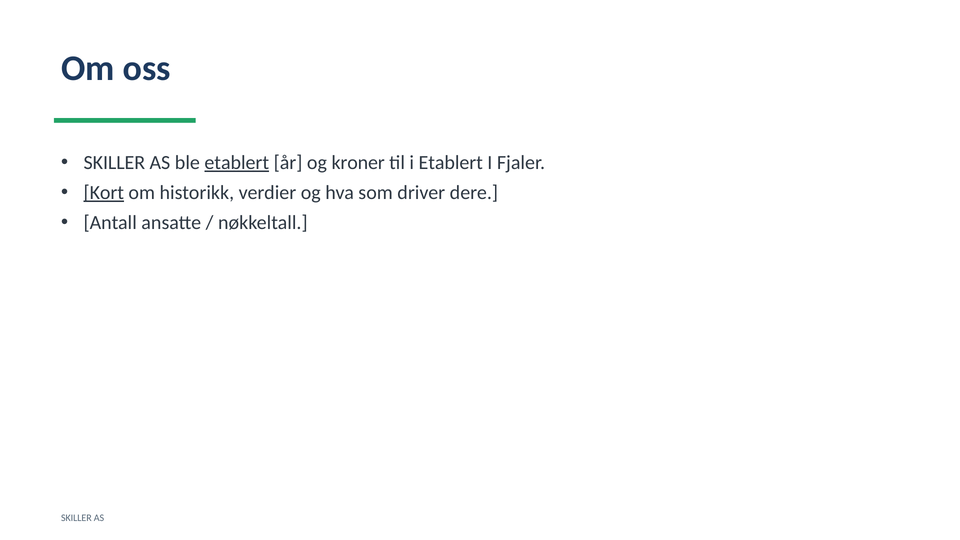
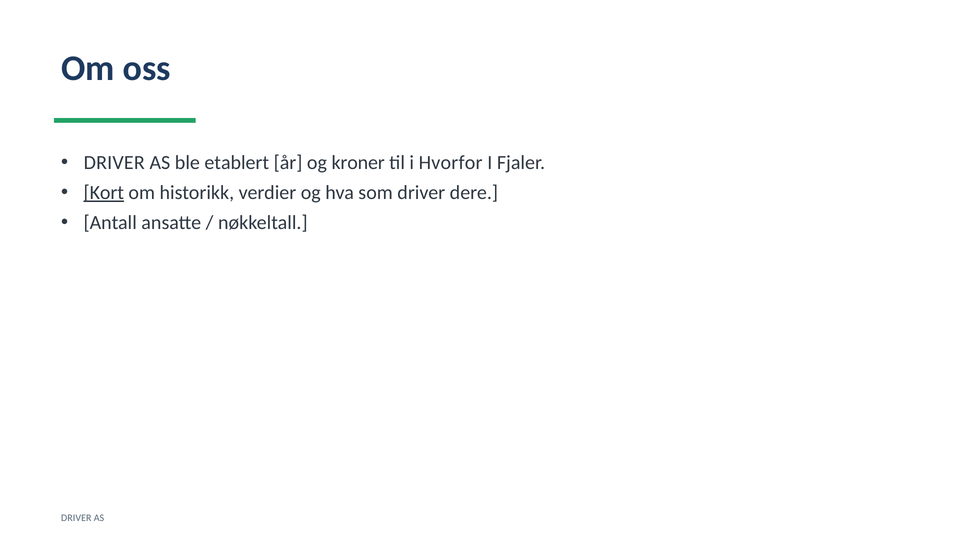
SKILLER: SKILLER -> DRIVER (114, 163)
etablert underline: present -> none (237, 163)
i Etablert: Etablert -> Hvorfor (451, 163)
SKILLER: SKILLER -> DRIVER (76, 518)
